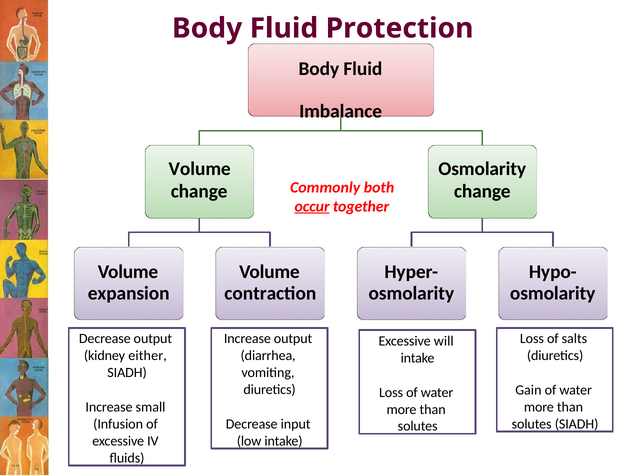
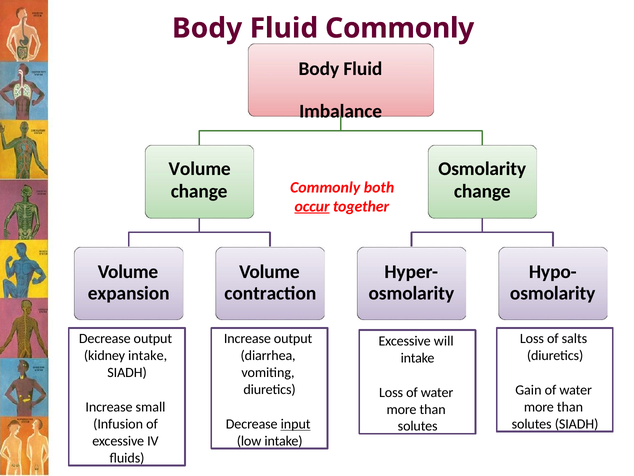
Fluid Protection: Protection -> Commonly (400, 28)
kidney either: either -> intake (148, 355)
input underline: none -> present (296, 424)
